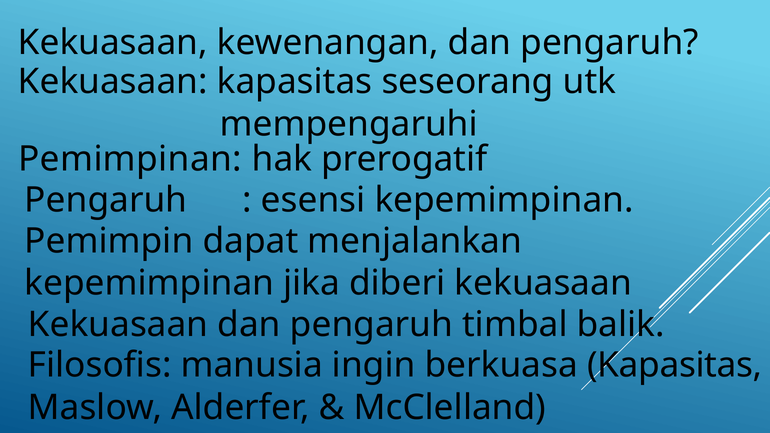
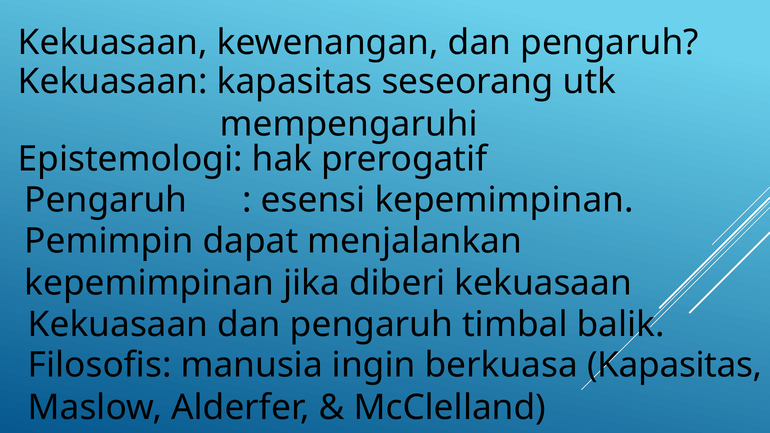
Pemimpinan: Pemimpinan -> Epistemologi (130, 159)
